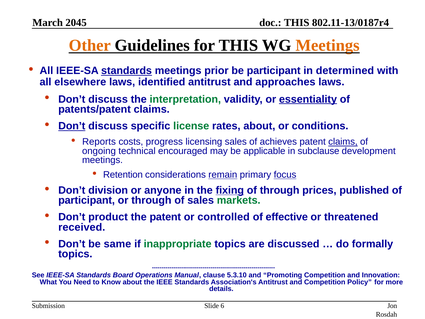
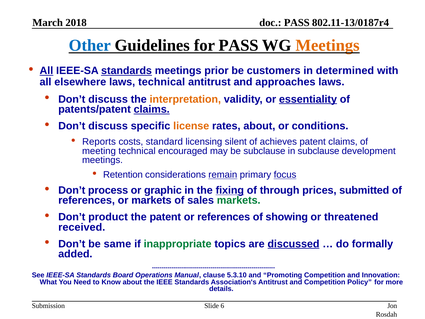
2045: 2045 -> 2018 (76, 23)
THIS: THIS -> PASS (297, 23)
Other colour: orange -> blue (90, 45)
for THIS: THIS -> PASS (239, 45)
All underline: none -> present (46, 71)
be participant: participant -> customers (274, 71)
laws identified: identified -> technical (162, 82)
interpretation colour: green -> orange (185, 99)
claims underline: none -> present (152, 109)
Don’t underline: present -> none (72, 126)
license colour: green -> orange (191, 126)
progress: progress -> standard (164, 142)
licensing sales: sales -> silent (236, 142)
claims underline: present -> none (343, 142)
ongoing: ongoing -> meeting (99, 151)
be applicable: applicable -> subclause (264, 151)
division: division -> process (108, 190)
anyone: anyone -> graphic (163, 190)
published: published -> submitted (364, 190)
participant: participant -> references (87, 200)
or through: through -> markets (151, 200)
or controlled: controlled -> references (224, 217)
effective: effective -> showing (287, 217)
discussed underline: none -> present (293, 244)
topics: topics -> added (75, 254)
